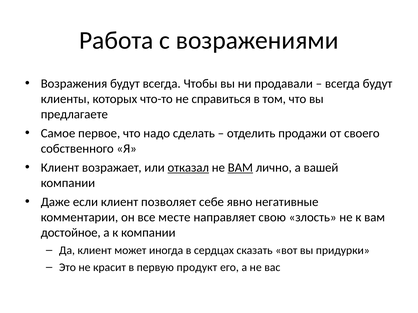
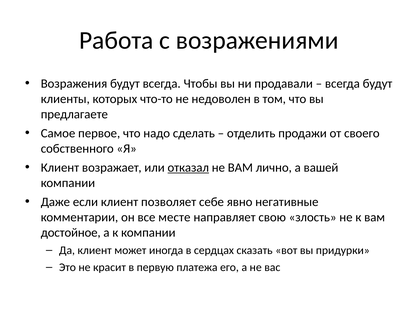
справиться: справиться -> недоволен (221, 99)
ВАМ underline: present -> none (240, 168)
продукт: продукт -> платежа (197, 268)
